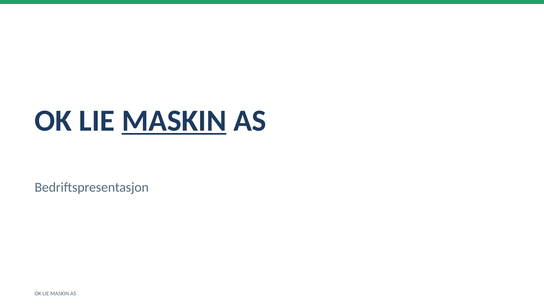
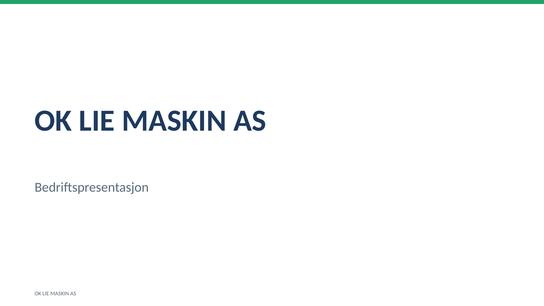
MASKIN underline: present -> none (174, 121)
